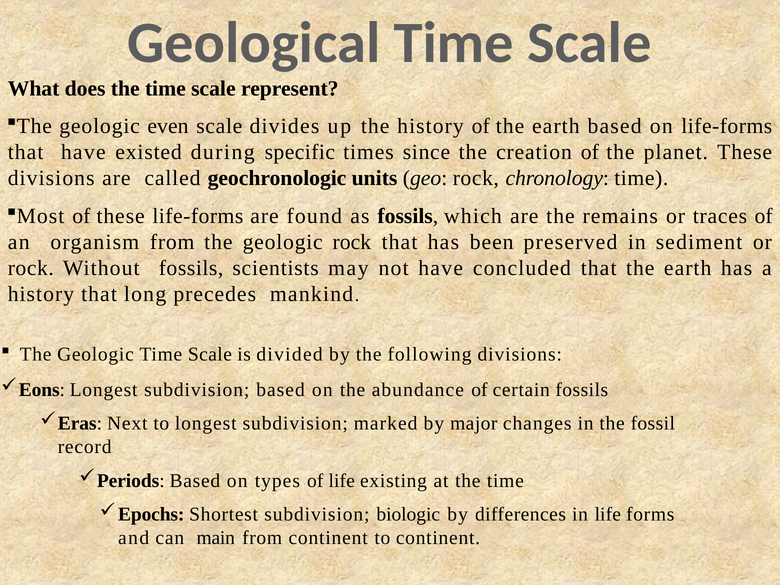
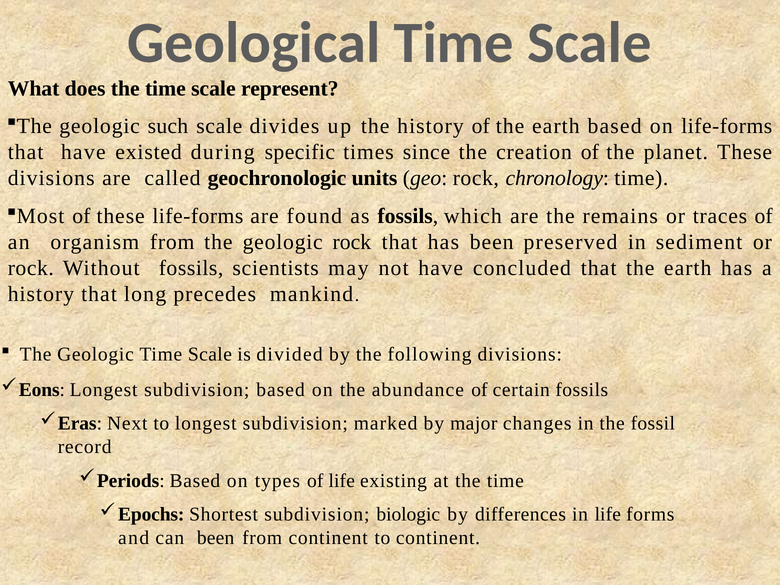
even: even -> such (168, 126)
can main: main -> been (216, 538)
